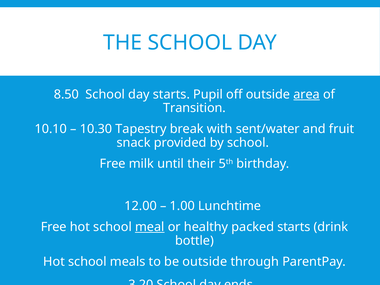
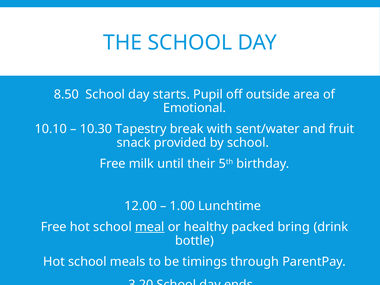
area underline: present -> none (307, 94)
Transition: Transition -> Emotional (195, 108)
packed starts: starts -> bring (294, 227)
be outside: outside -> timings (205, 262)
